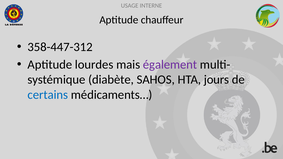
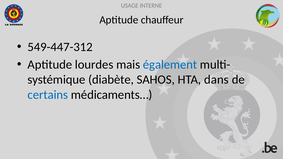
358-447-312: 358-447-312 -> 549-447-312 (60, 47)
également colour: purple -> blue (170, 65)
jours: jours -> dans (216, 80)
